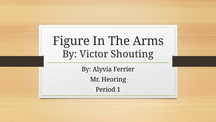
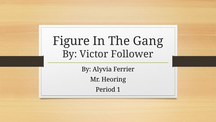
Arms: Arms -> Gang (148, 41)
Shouting: Shouting -> Follower (132, 54)
